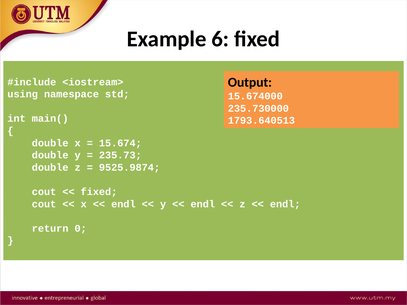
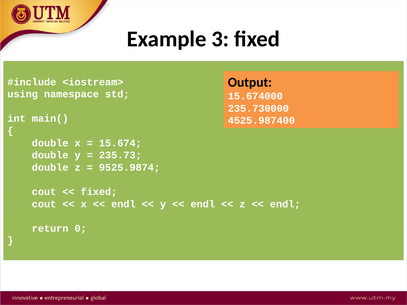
6: 6 -> 3 (220, 39)
1793.640513: 1793.640513 -> 4525.987400 (261, 121)
